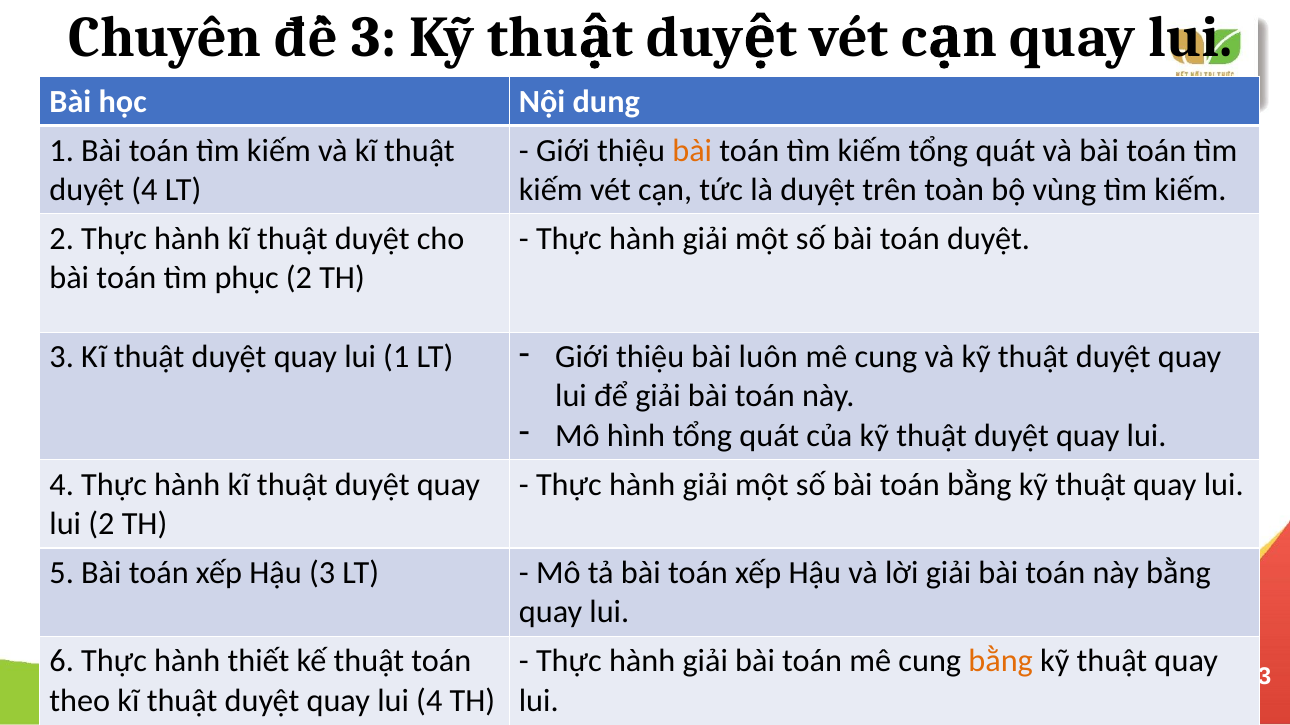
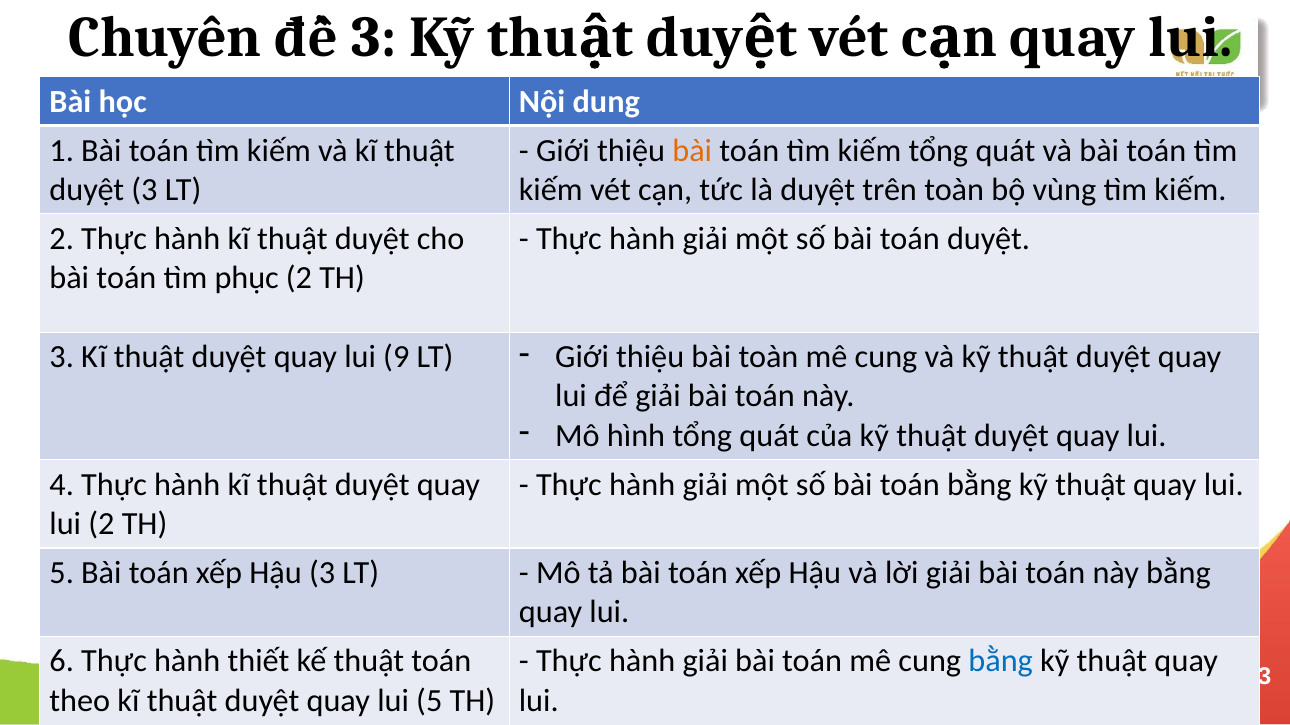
4: 4 -> 3 (144, 190)
lui 1: 1 -> 9 (396, 357)
bài luôn: luôn -> toàn (768, 357)
bằng colour: orange -> blue (1001, 662)
4: 4 -> 5 (429, 701)
